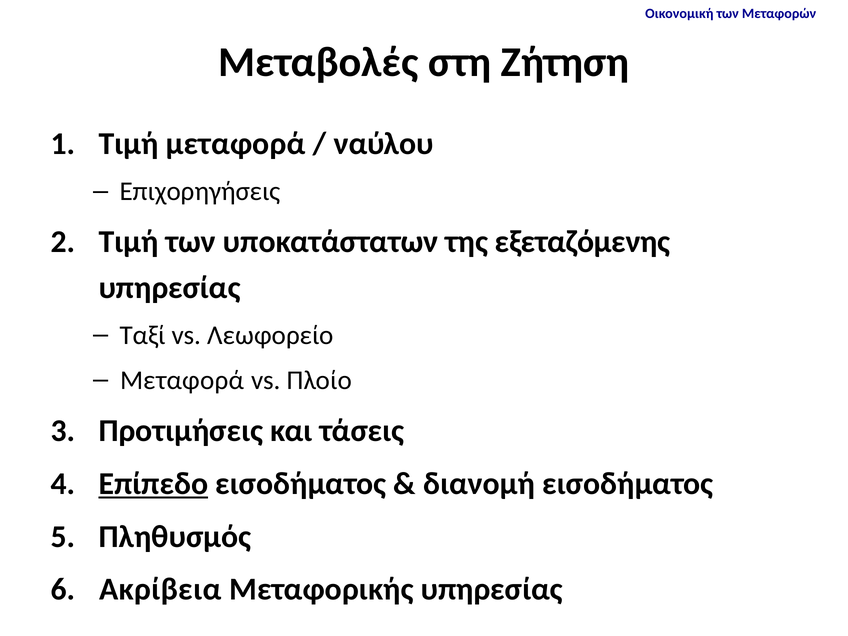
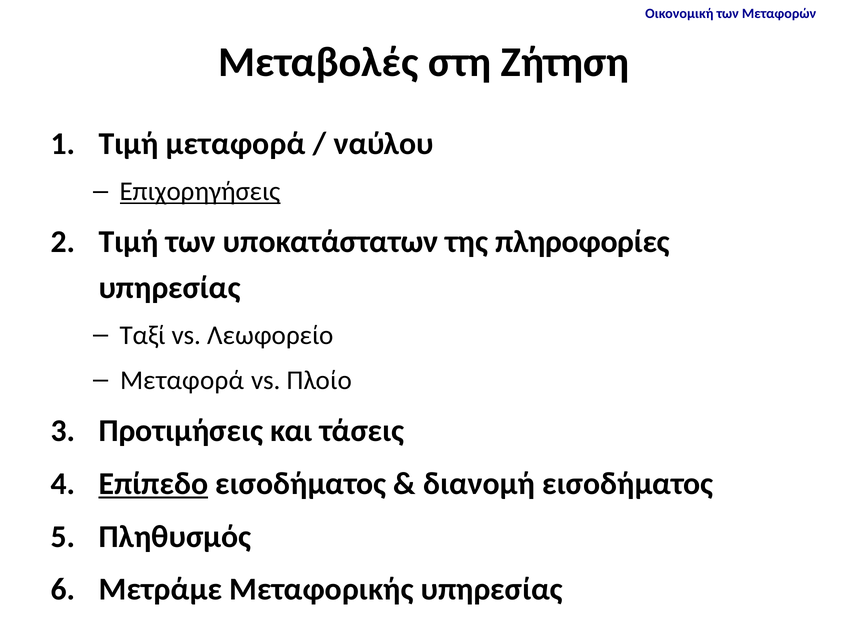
Επιχορηγήσεις underline: none -> present (200, 191)
εξεταζόμενης: εξεταζόμενης -> πληροφορίες (583, 242)
Ακρίβεια: Ακρίβεια -> Μετράμε (160, 589)
